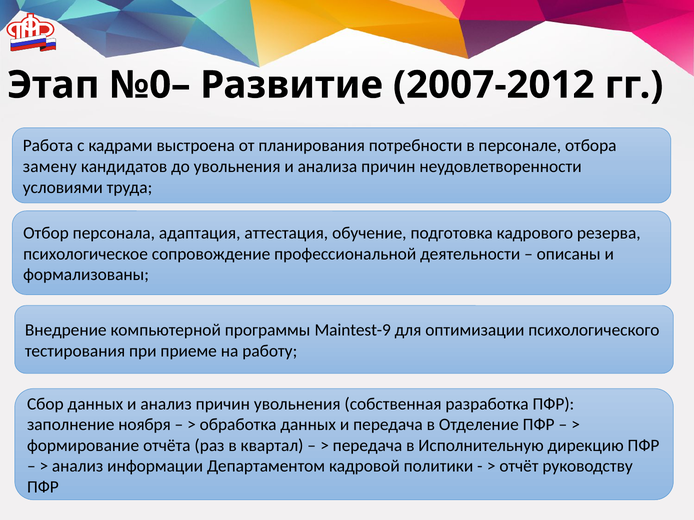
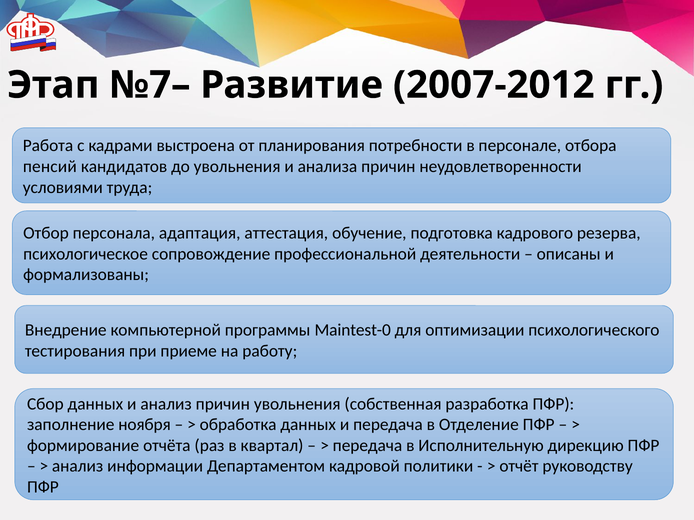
№0–: №0– -> №7– (150, 85)
замену: замену -> пенсий (50, 167)
Maintest-9: Maintest-9 -> Maintest-0 (353, 331)
